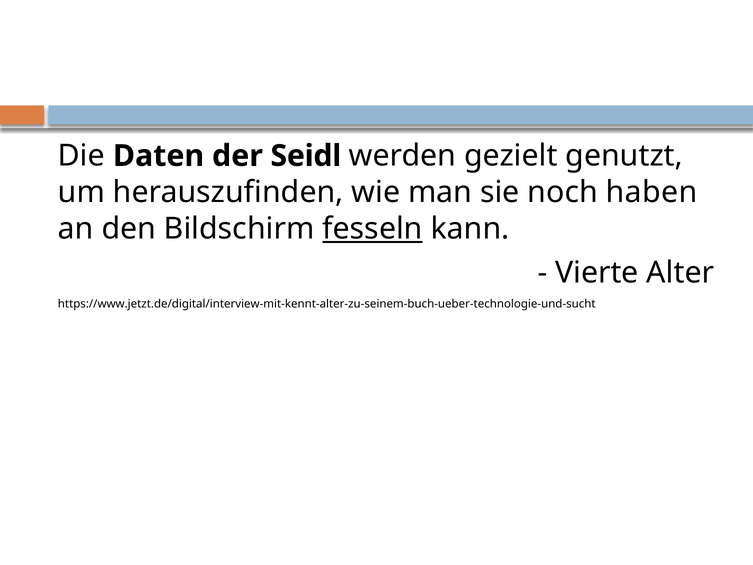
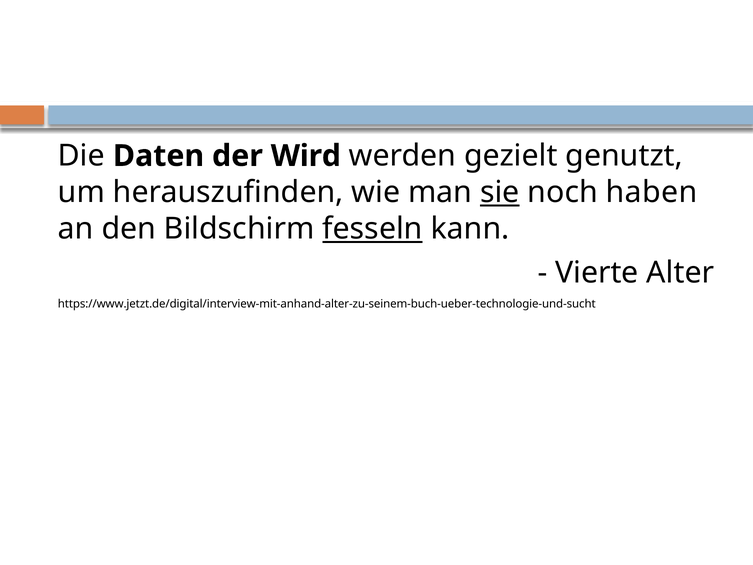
Seidl: Seidl -> Wird (306, 156)
sie underline: none -> present (500, 192)
https://www.jetzt.de/digital/interview-mit-kennt-alter-zu-seinem-buch-ueber-technologie-und-sucht: https://www.jetzt.de/digital/interview-mit-kennt-alter-zu-seinem-buch-ueber-technologie-und-sucht -> https://www.jetzt.de/digital/interview-mit-anhand-alter-zu-seinem-buch-ueber-technologie-und-sucht (327, 304)
